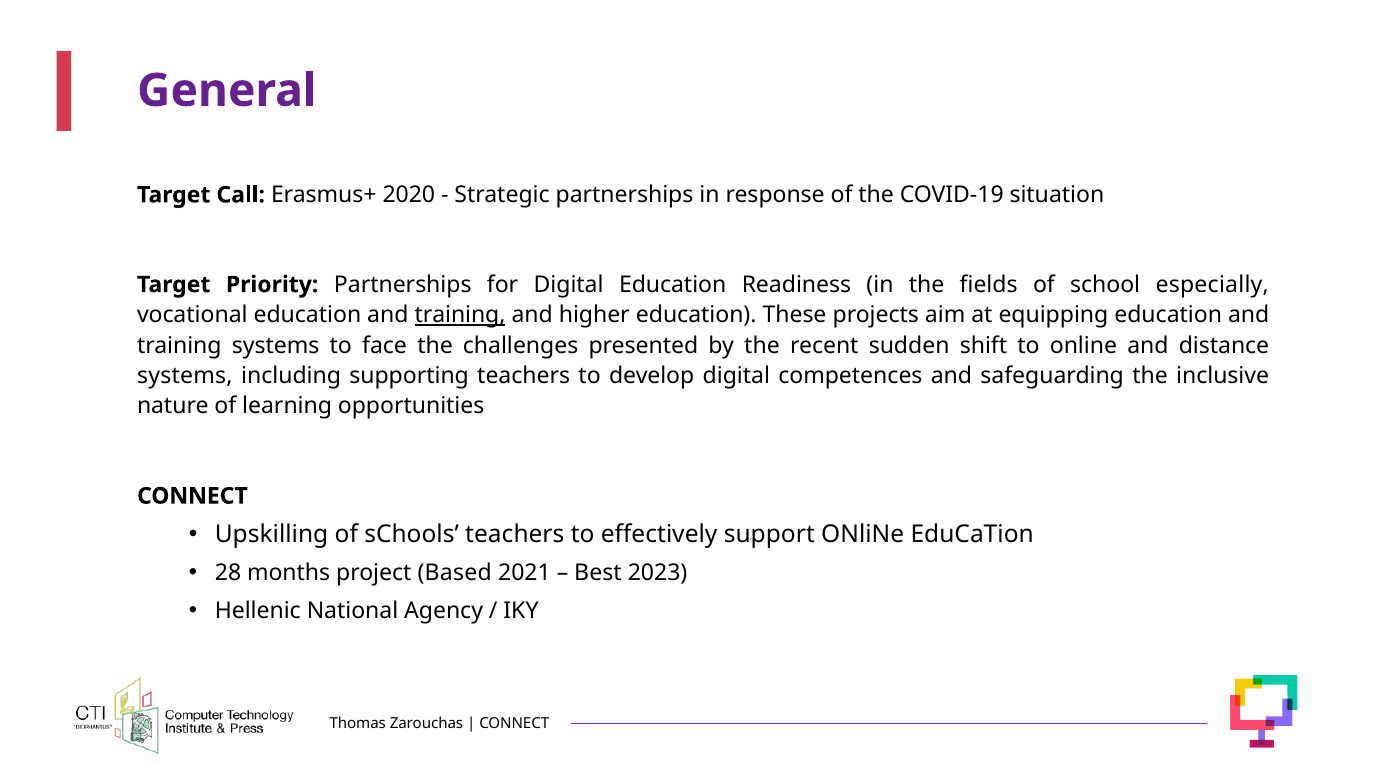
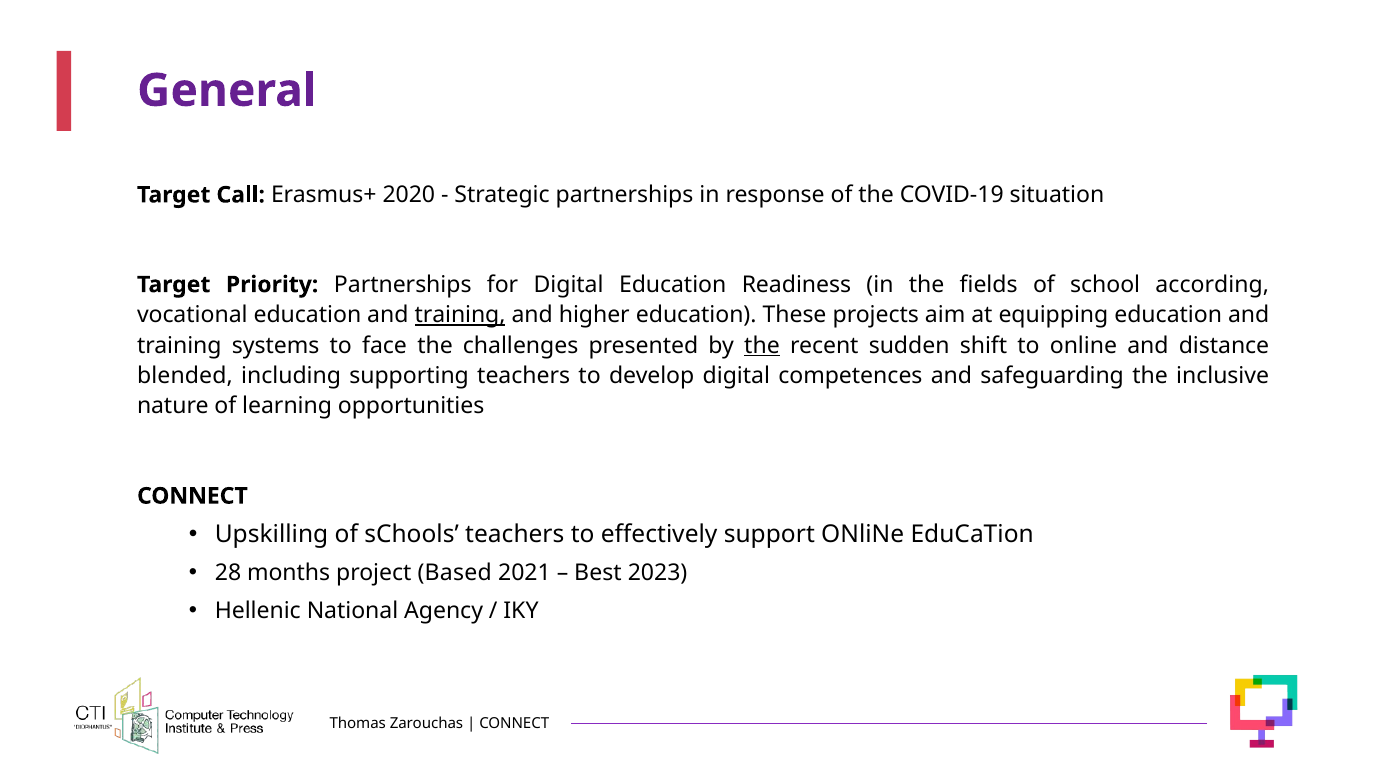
especially: especially -> according (1212, 284)
the underline: none -> present (762, 345)
systems: systems -> blended (185, 376)
